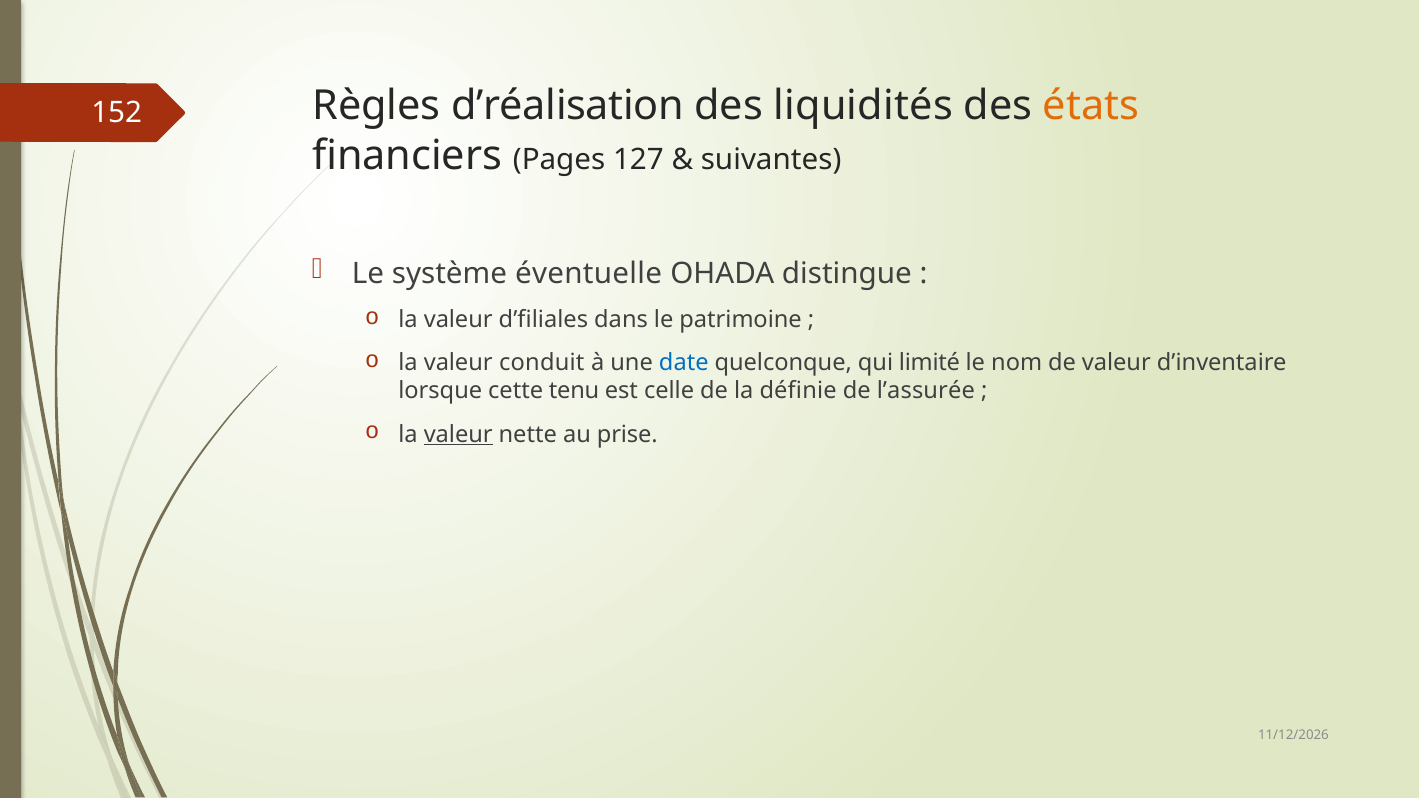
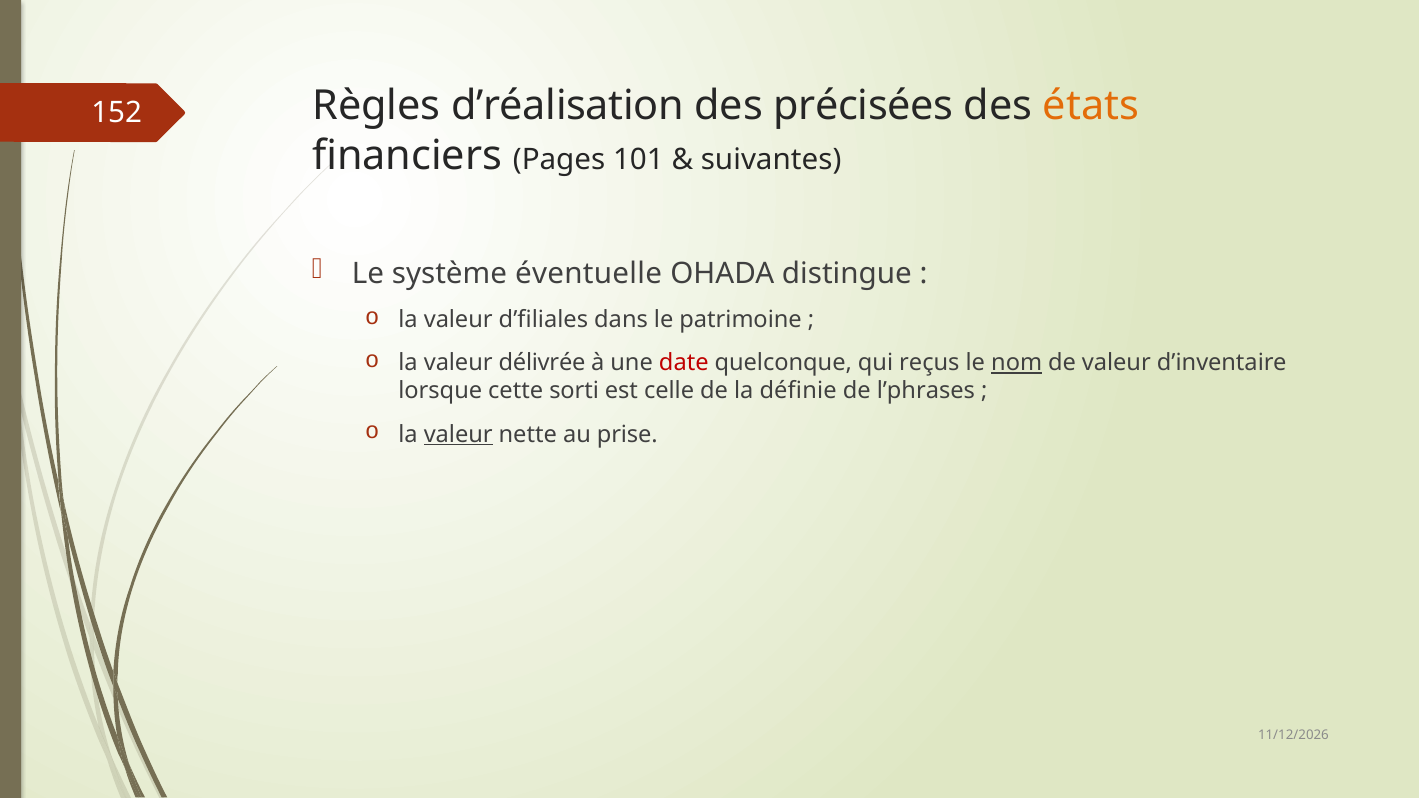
liquidités: liquidités -> précisées (863, 106)
127: 127 -> 101 (638, 159)
conduit: conduit -> délivrée (542, 363)
date colour: blue -> red (684, 363)
limité: limité -> reçus (929, 363)
nom underline: none -> present (1017, 363)
tenu: tenu -> sorti (574, 391)
l’assurée: l’assurée -> l’phrases (926, 391)
